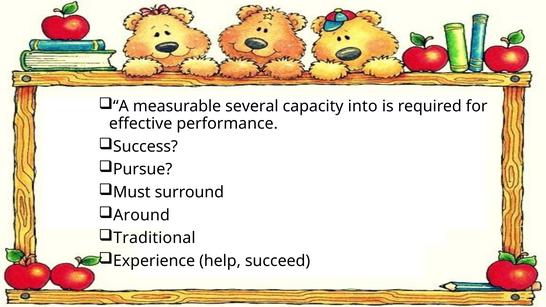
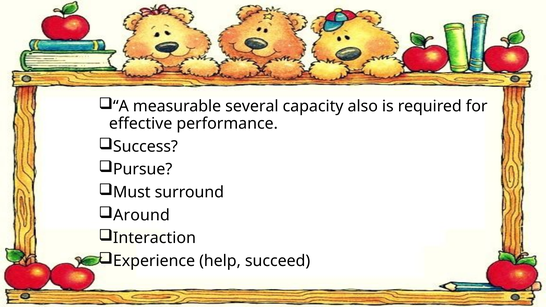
into: into -> also (363, 106)
Traditional: Traditional -> Interaction (154, 238)
